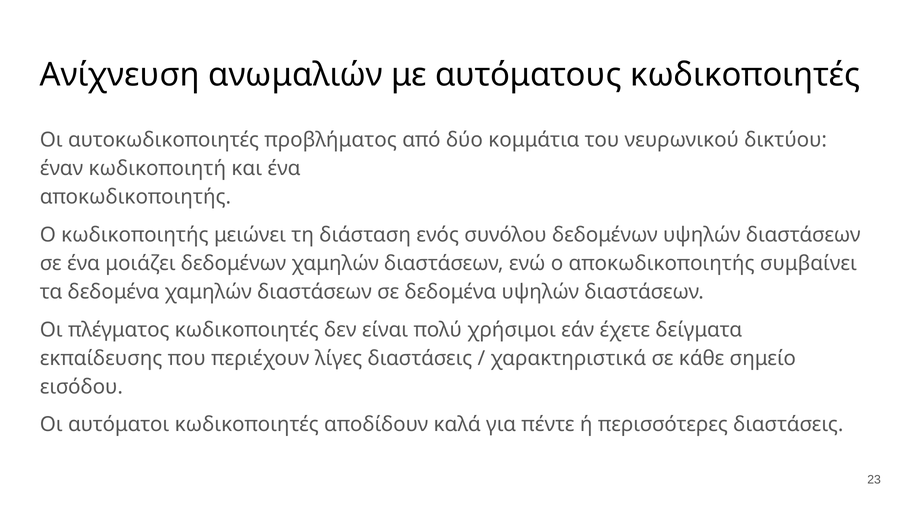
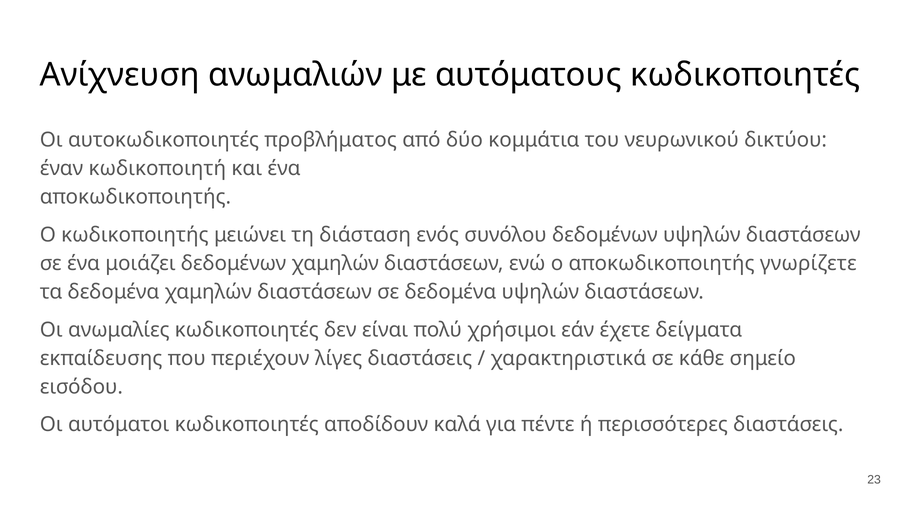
συμβαίνει: συμβαίνει -> γνωρίζετε (808, 264)
πλέγματος: πλέγματος -> ανωμαλίες (119, 330)
